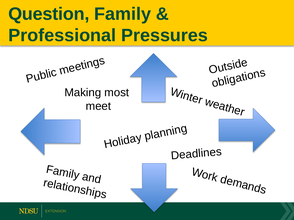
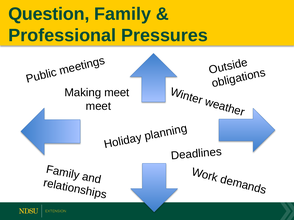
Making most: most -> meet (117, 93)
